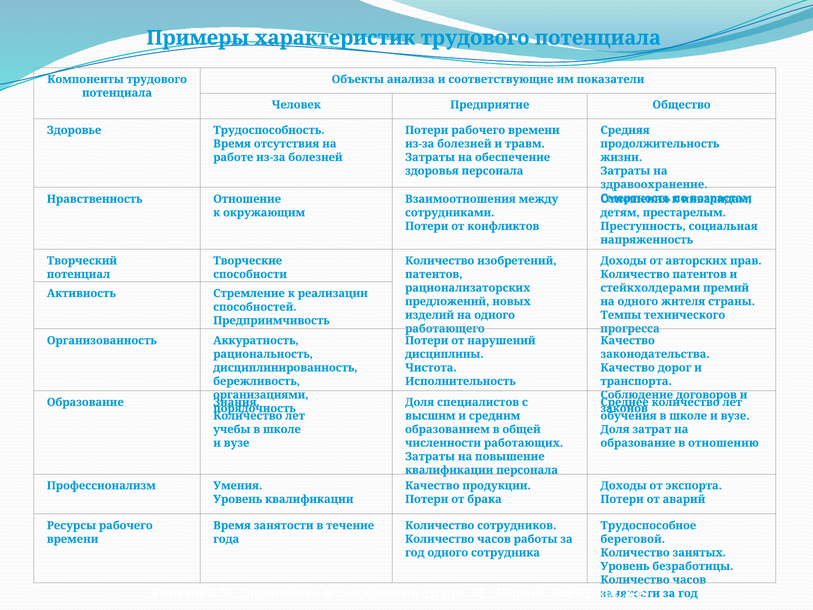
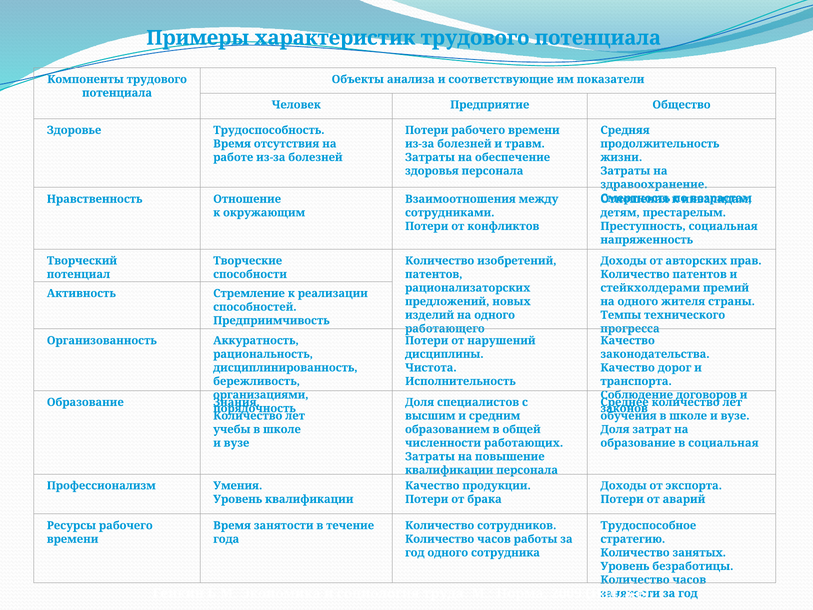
в отношению: отношению -> социальная (723, 443)
береговой: береговой -> стратегию (633, 539)
